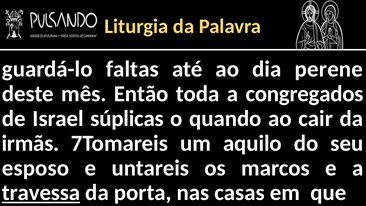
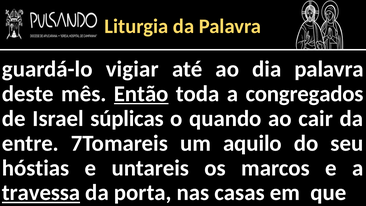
faltas: faltas -> vigiar (132, 69)
dia perene: perene -> palavra (329, 69)
Então underline: none -> present (141, 94)
irmãs: irmãs -> entre (30, 143)
esposo: esposo -> hóstias (36, 168)
